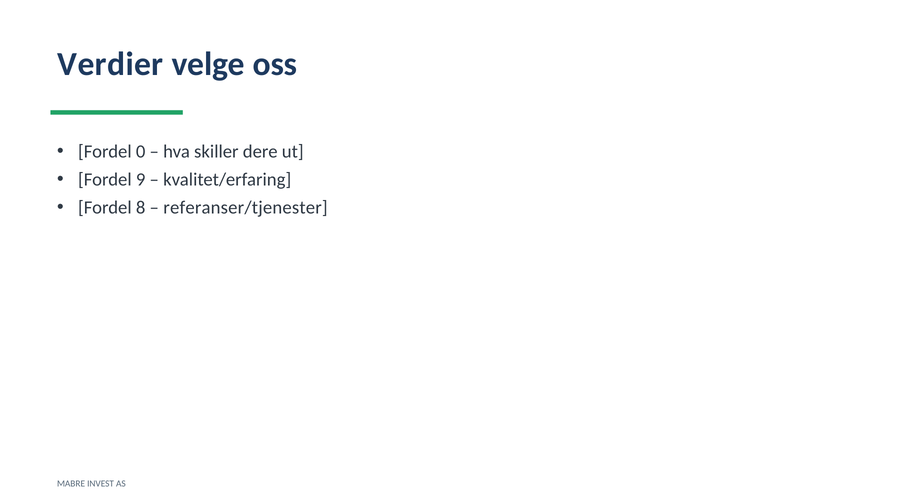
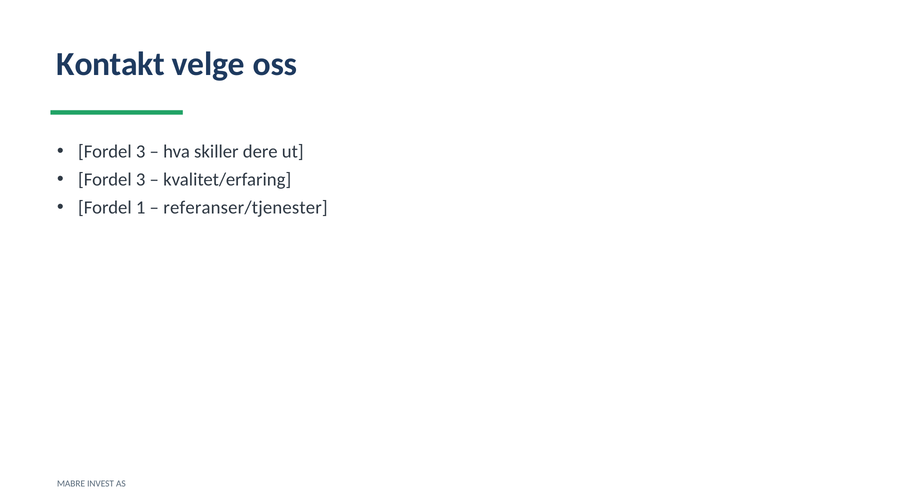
Verdier: Verdier -> Kontakt (111, 64)
0: 0 -> 3 (141, 152)
9: 9 -> 3 (141, 180)
8: 8 -> 1 (141, 208)
